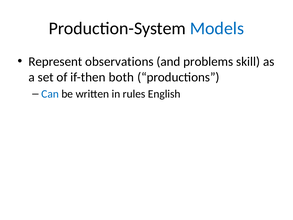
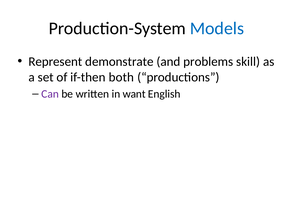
observations: observations -> demonstrate (119, 61)
Can colour: blue -> purple (50, 94)
rules: rules -> want (134, 94)
